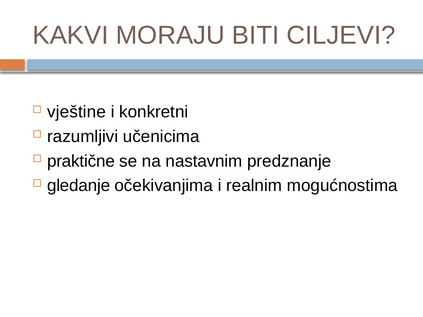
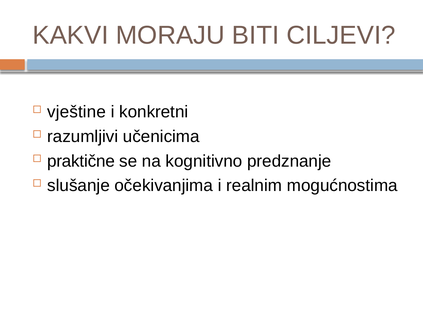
nastavnim: nastavnim -> kognitivno (204, 161)
gledanje: gledanje -> slušanje (79, 186)
